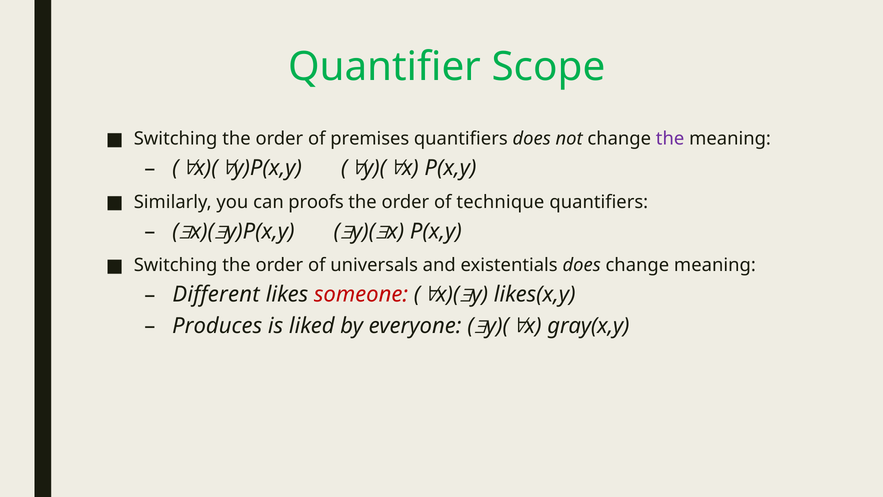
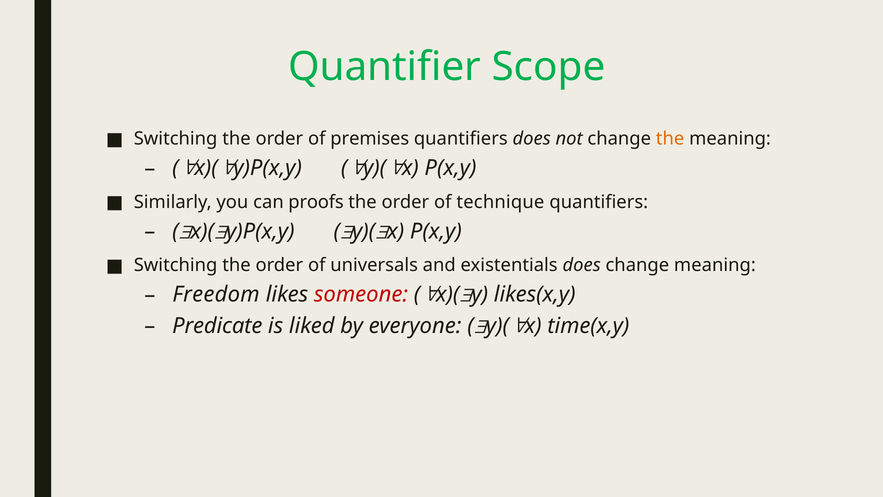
the colour: purple -> orange (670, 139)
Different: Different -> Freedom (216, 294)
Produces: Produces -> Predicate (217, 326)
gray(x,y: gray(x,y -> time(x,y (588, 326)
